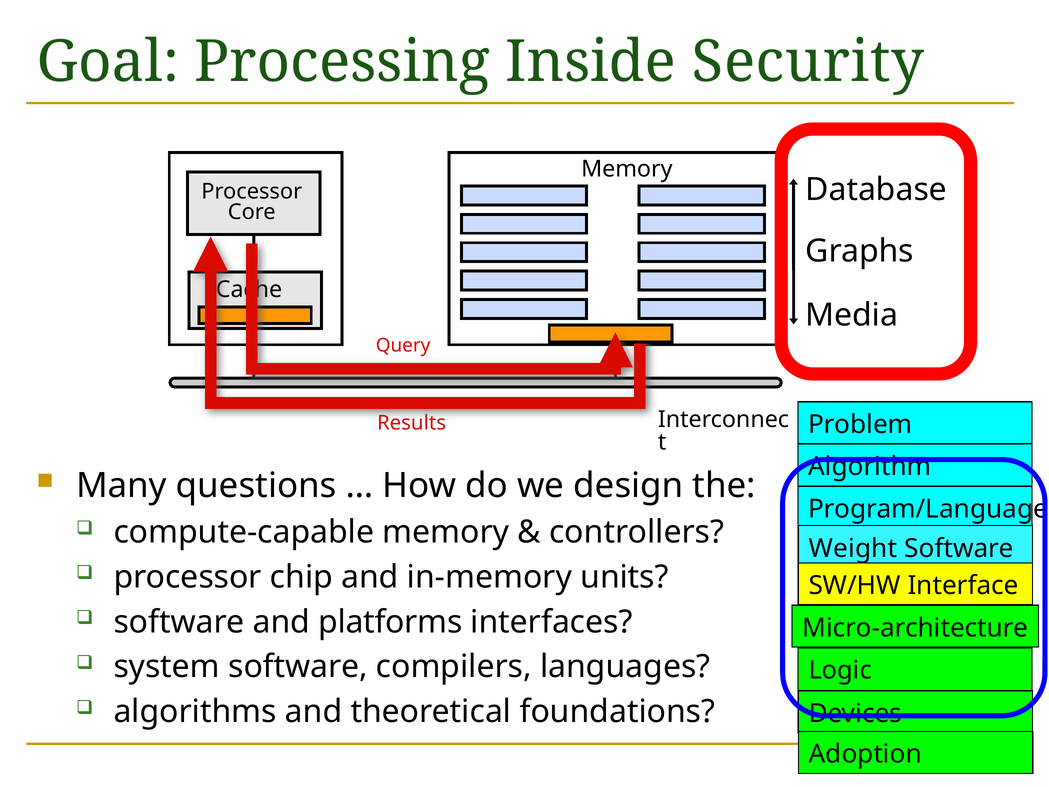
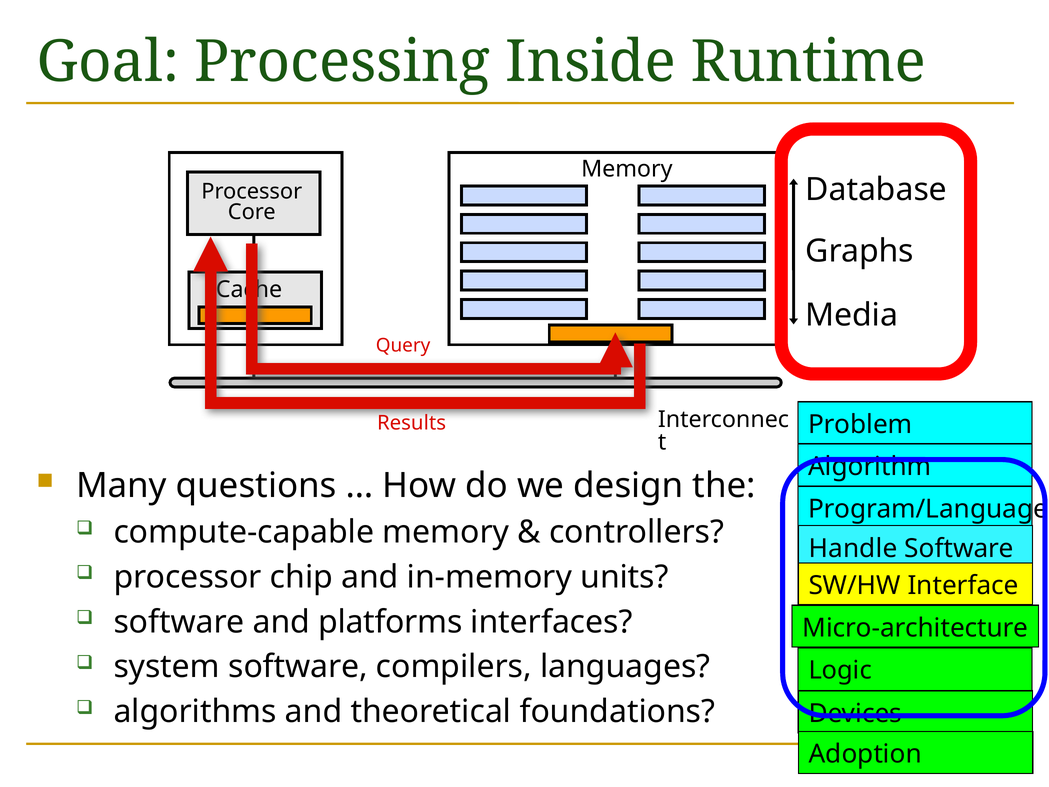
Security: Security -> Runtime (809, 62)
Weight: Weight -> Handle (853, 548)
